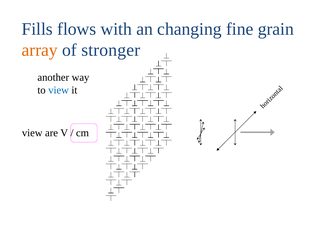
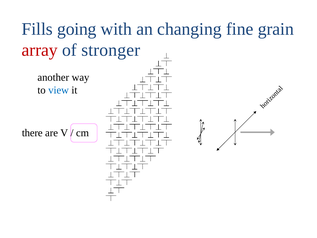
flows: flows -> going (77, 29)
array colour: orange -> red (40, 50)
view: view -> there (32, 133)
